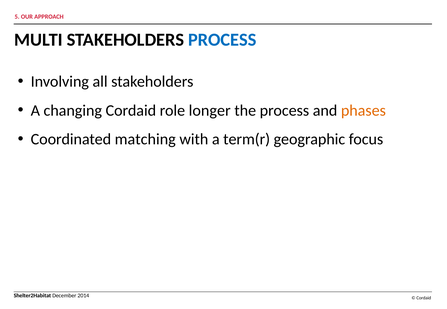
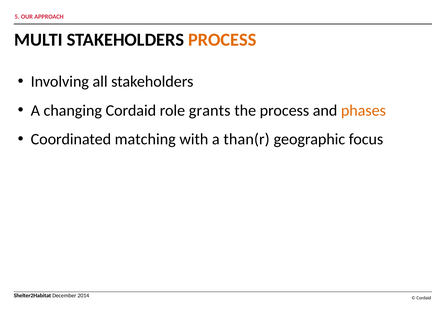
PROCESS colour: blue -> orange (222, 40)
longer: longer -> grants (210, 111)
term(r: term(r -> than(r (247, 140)
